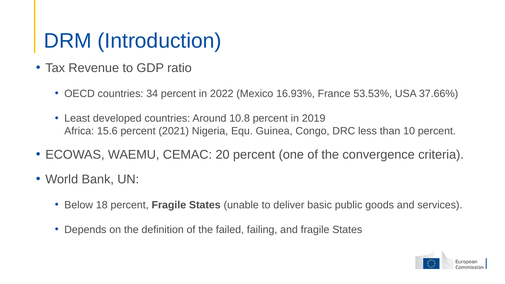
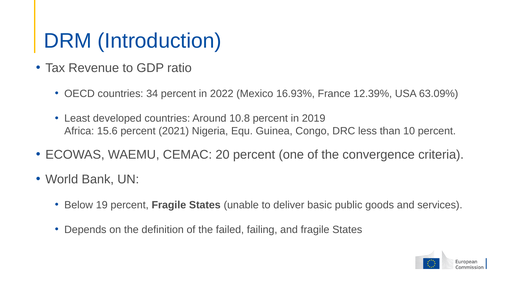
53.53%: 53.53% -> 12.39% (373, 94)
37.66%: 37.66% -> 63.09% (439, 94)
18: 18 -> 19 (102, 205)
